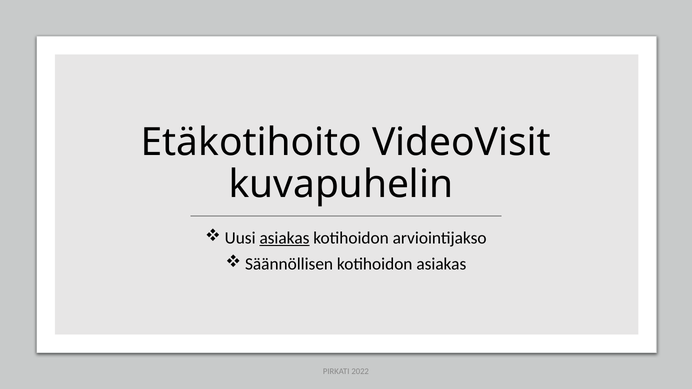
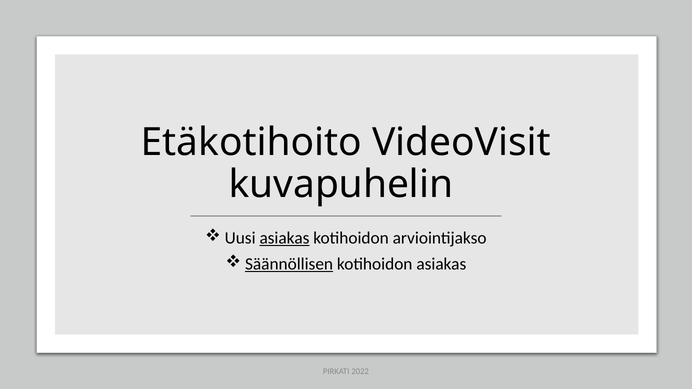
Säännöllisen underline: none -> present (289, 264)
